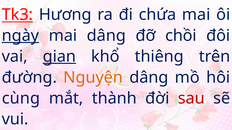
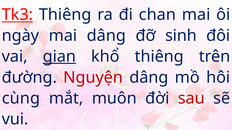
Hương: Hương -> Thiêng (65, 15)
chứa: chứa -> chan (157, 15)
ngày underline: present -> none (20, 36)
chồi: chồi -> sinh (181, 36)
Nguyện colour: orange -> red (93, 78)
thành: thành -> muôn (114, 99)
